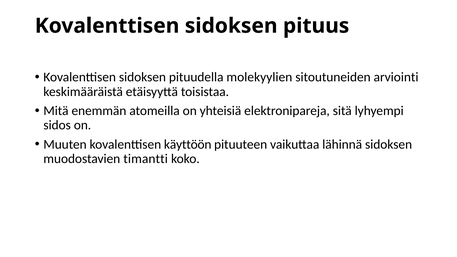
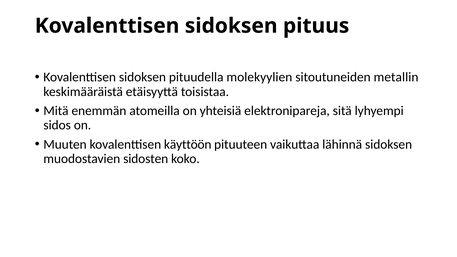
arviointi: arviointi -> metallin (396, 77)
timantti: timantti -> sidosten (146, 159)
